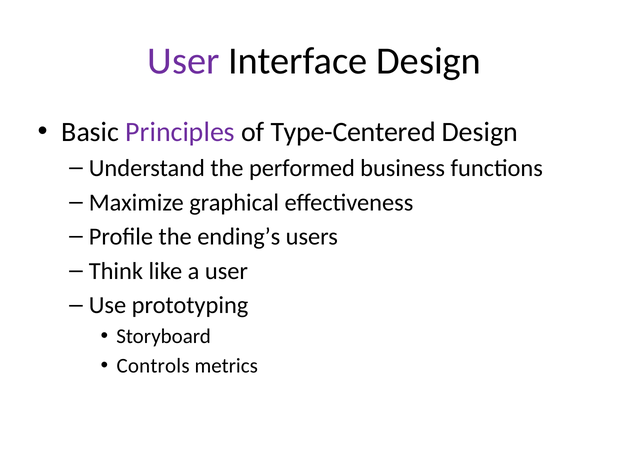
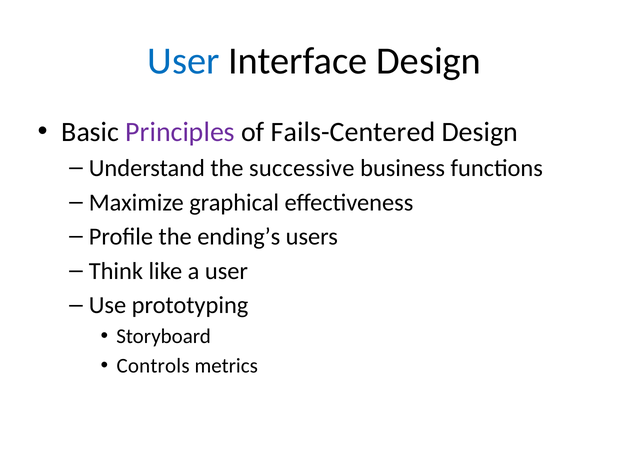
User colour: purple -> blue (184, 61)
Type-Centered: Type-Centered -> Fails-Centered (353, 132)
performed: performed -> successive (302, 168)
